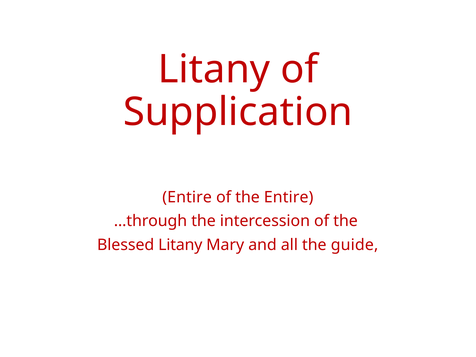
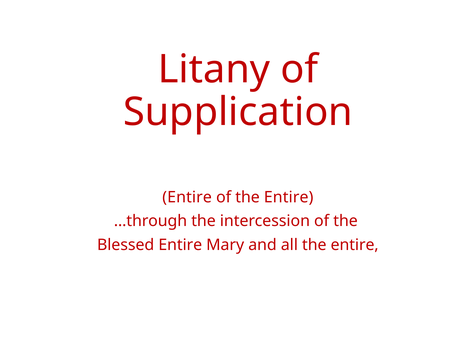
Blessed Litany: Litany -> Entire (180, 245)
all the guide: guide -> entire (355, 245)
